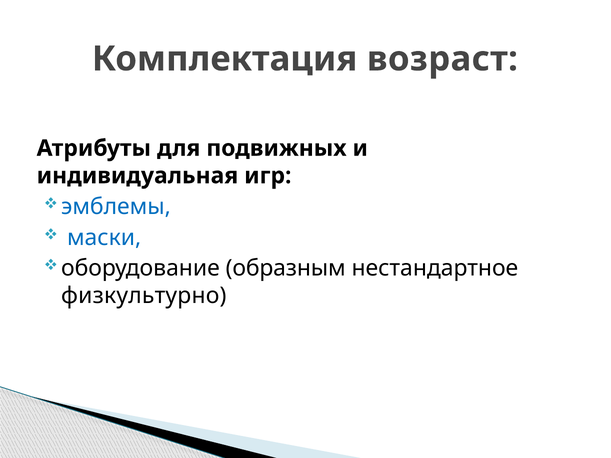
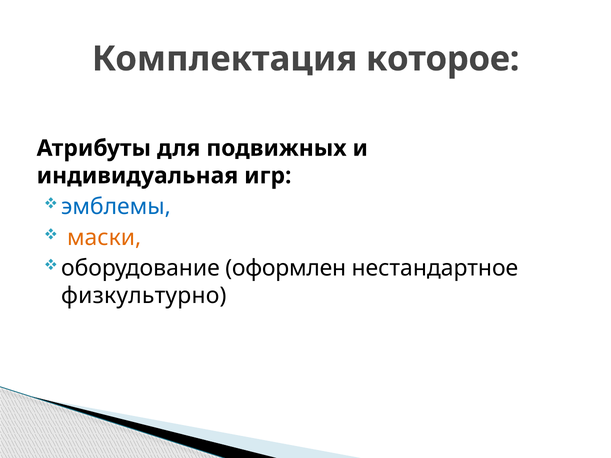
возраст: возраст -> которое (443, 59)
маски colour: blue -> orange (104, 238)
образным: образным -> оформлен (286, 269)
